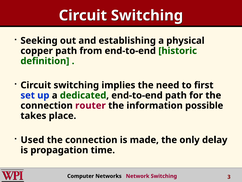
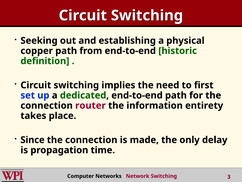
possible: possible -> entirety (204, 105)
Used: Used -> Since (33, 140)
